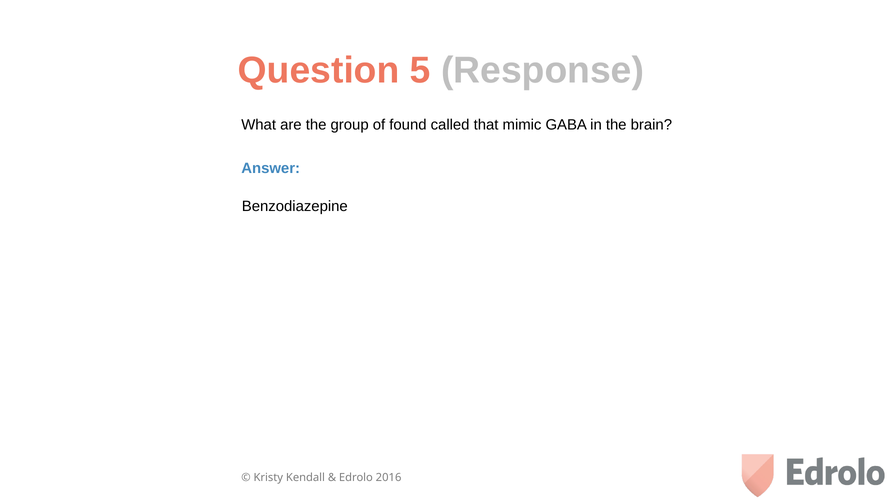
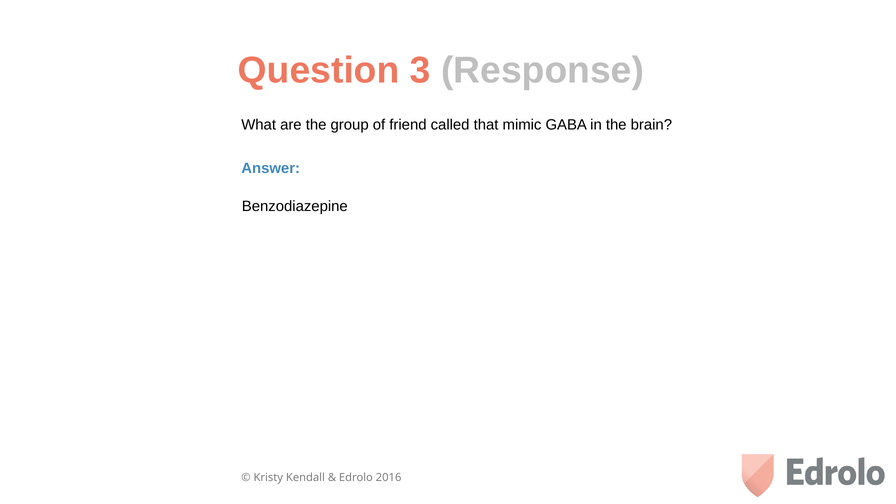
5: 5 -> 3 (420, 70)
found: found -> friend (408, 125)
